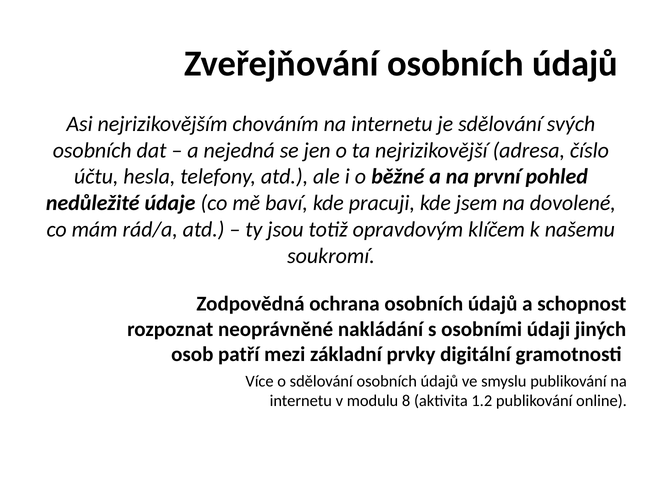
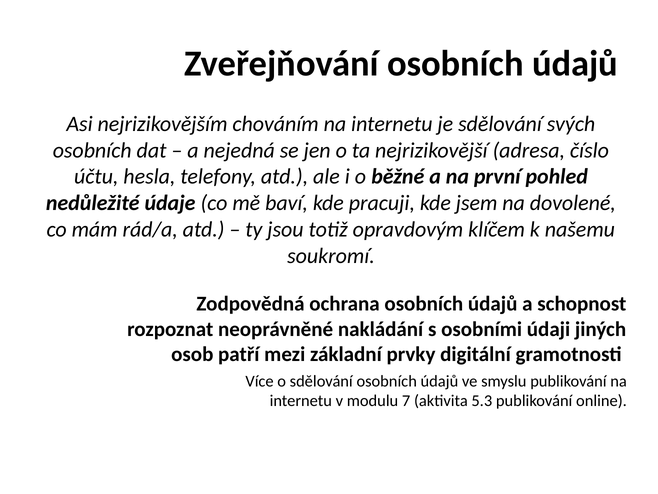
8: 8 -> 7 (406, 401)
1.2: 1.2 -> 5.3 (482, 401)
